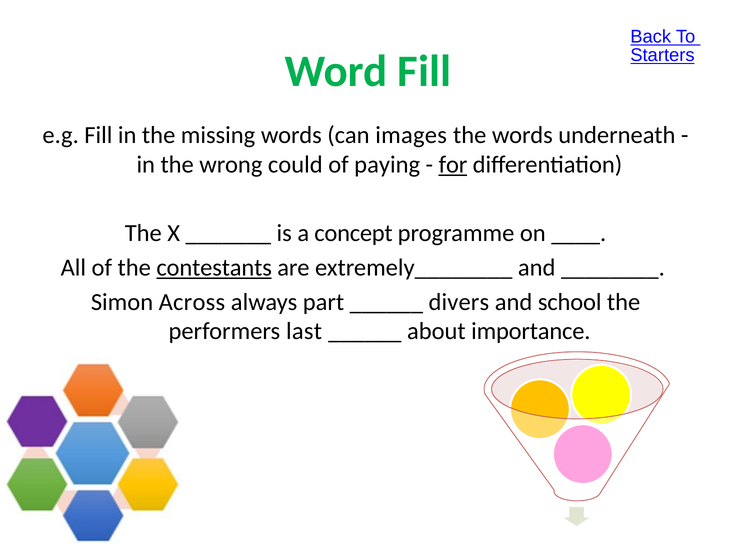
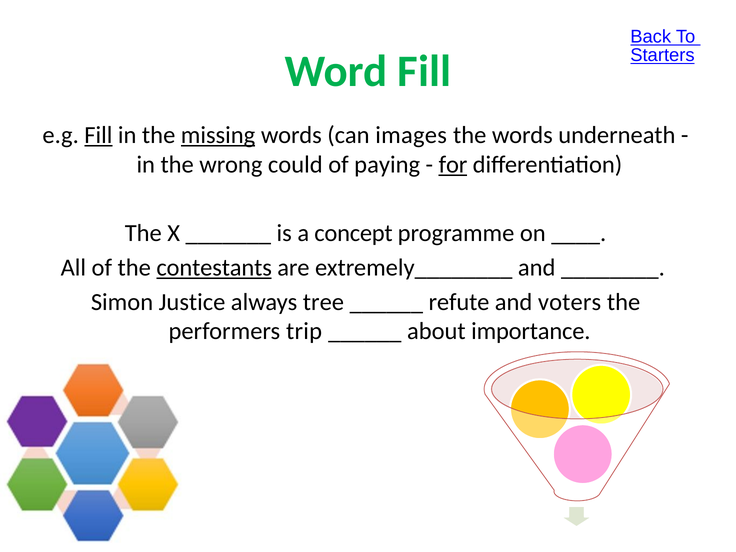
Fill underline: none -> present (98, 135)
missing underline: none -> present (218, 135)
Across: Across -> Justice (192, 302)
part: part -> tree (323, 302)
divers: divers -> refute (459, 302)
school: school -> voters (570, 302)
last: last -> trip (304, 331)
